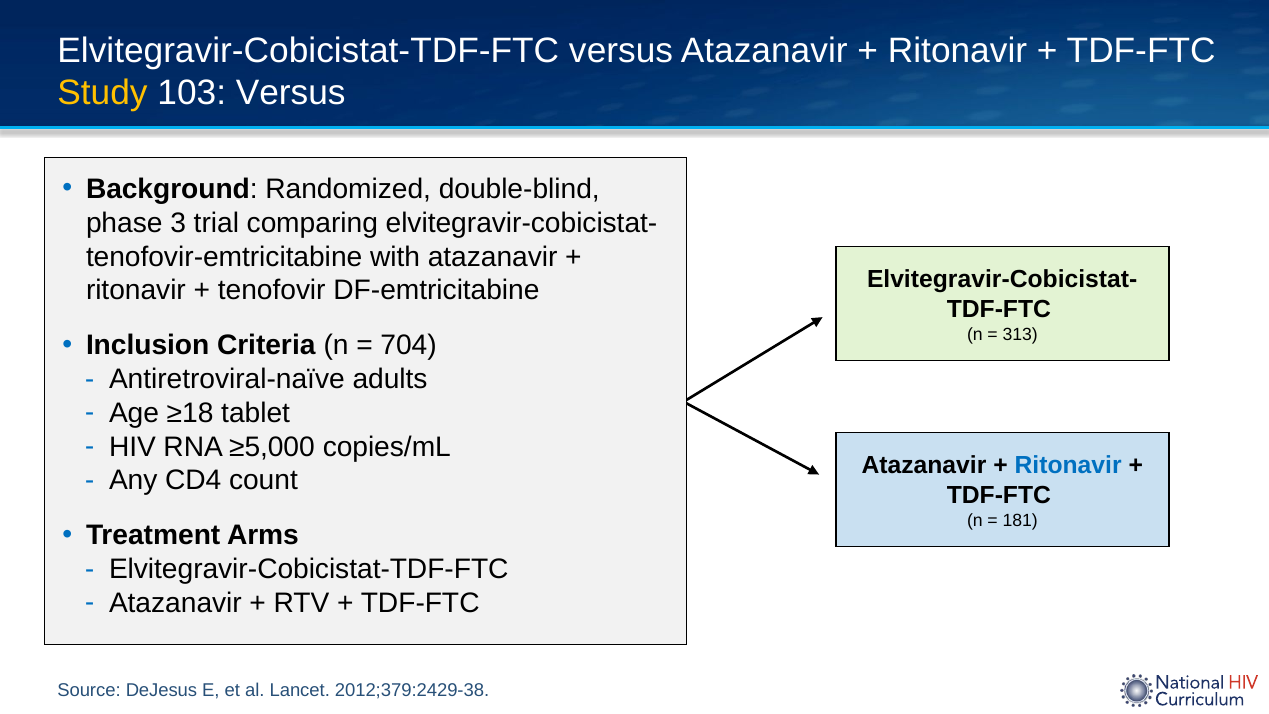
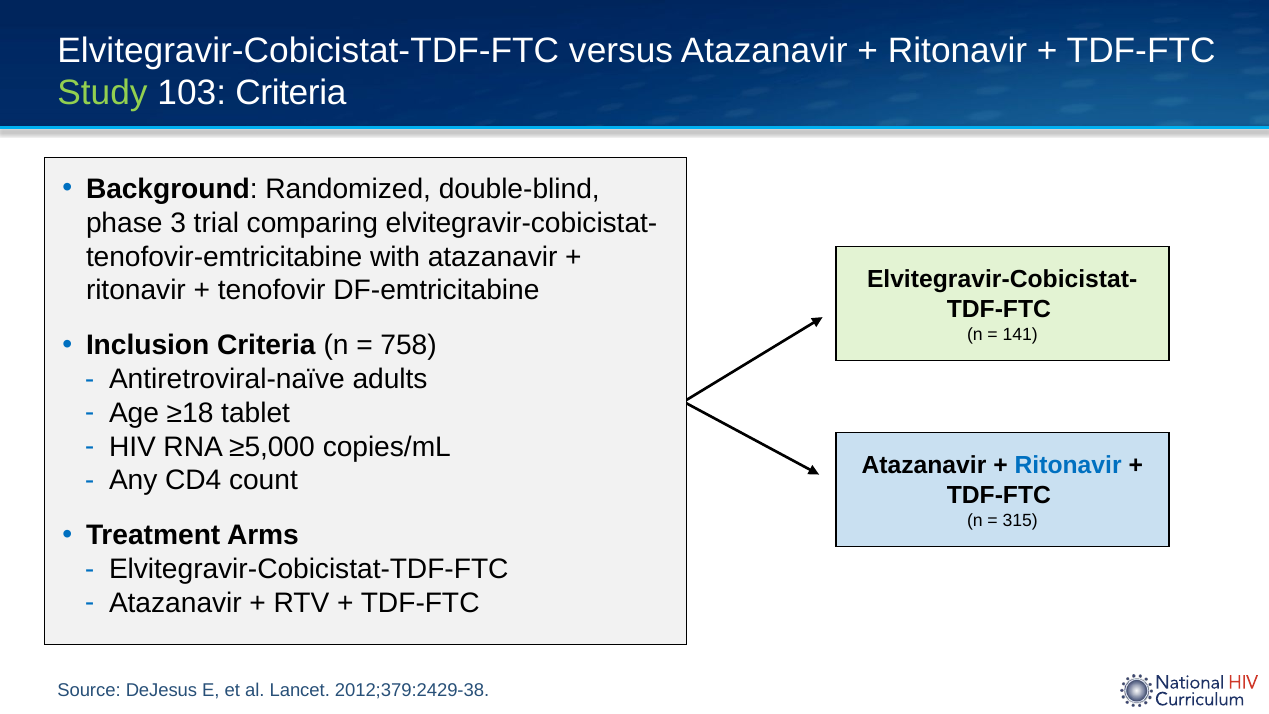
Study colour: yellow -> light green (103, 93)
103 Versus: Versus -> Criteria (291, 93)
313: 313 -> 141 (1020, 334)
704: 704 -> 758 (409, 345)
181: 181 -> 315 (1020, 520)
